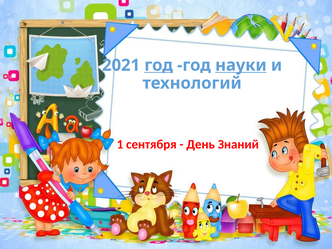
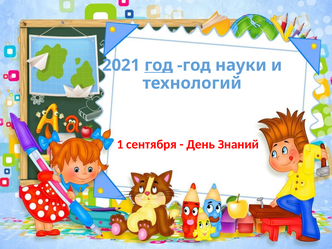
науки underline: present -> none (241, 65)
